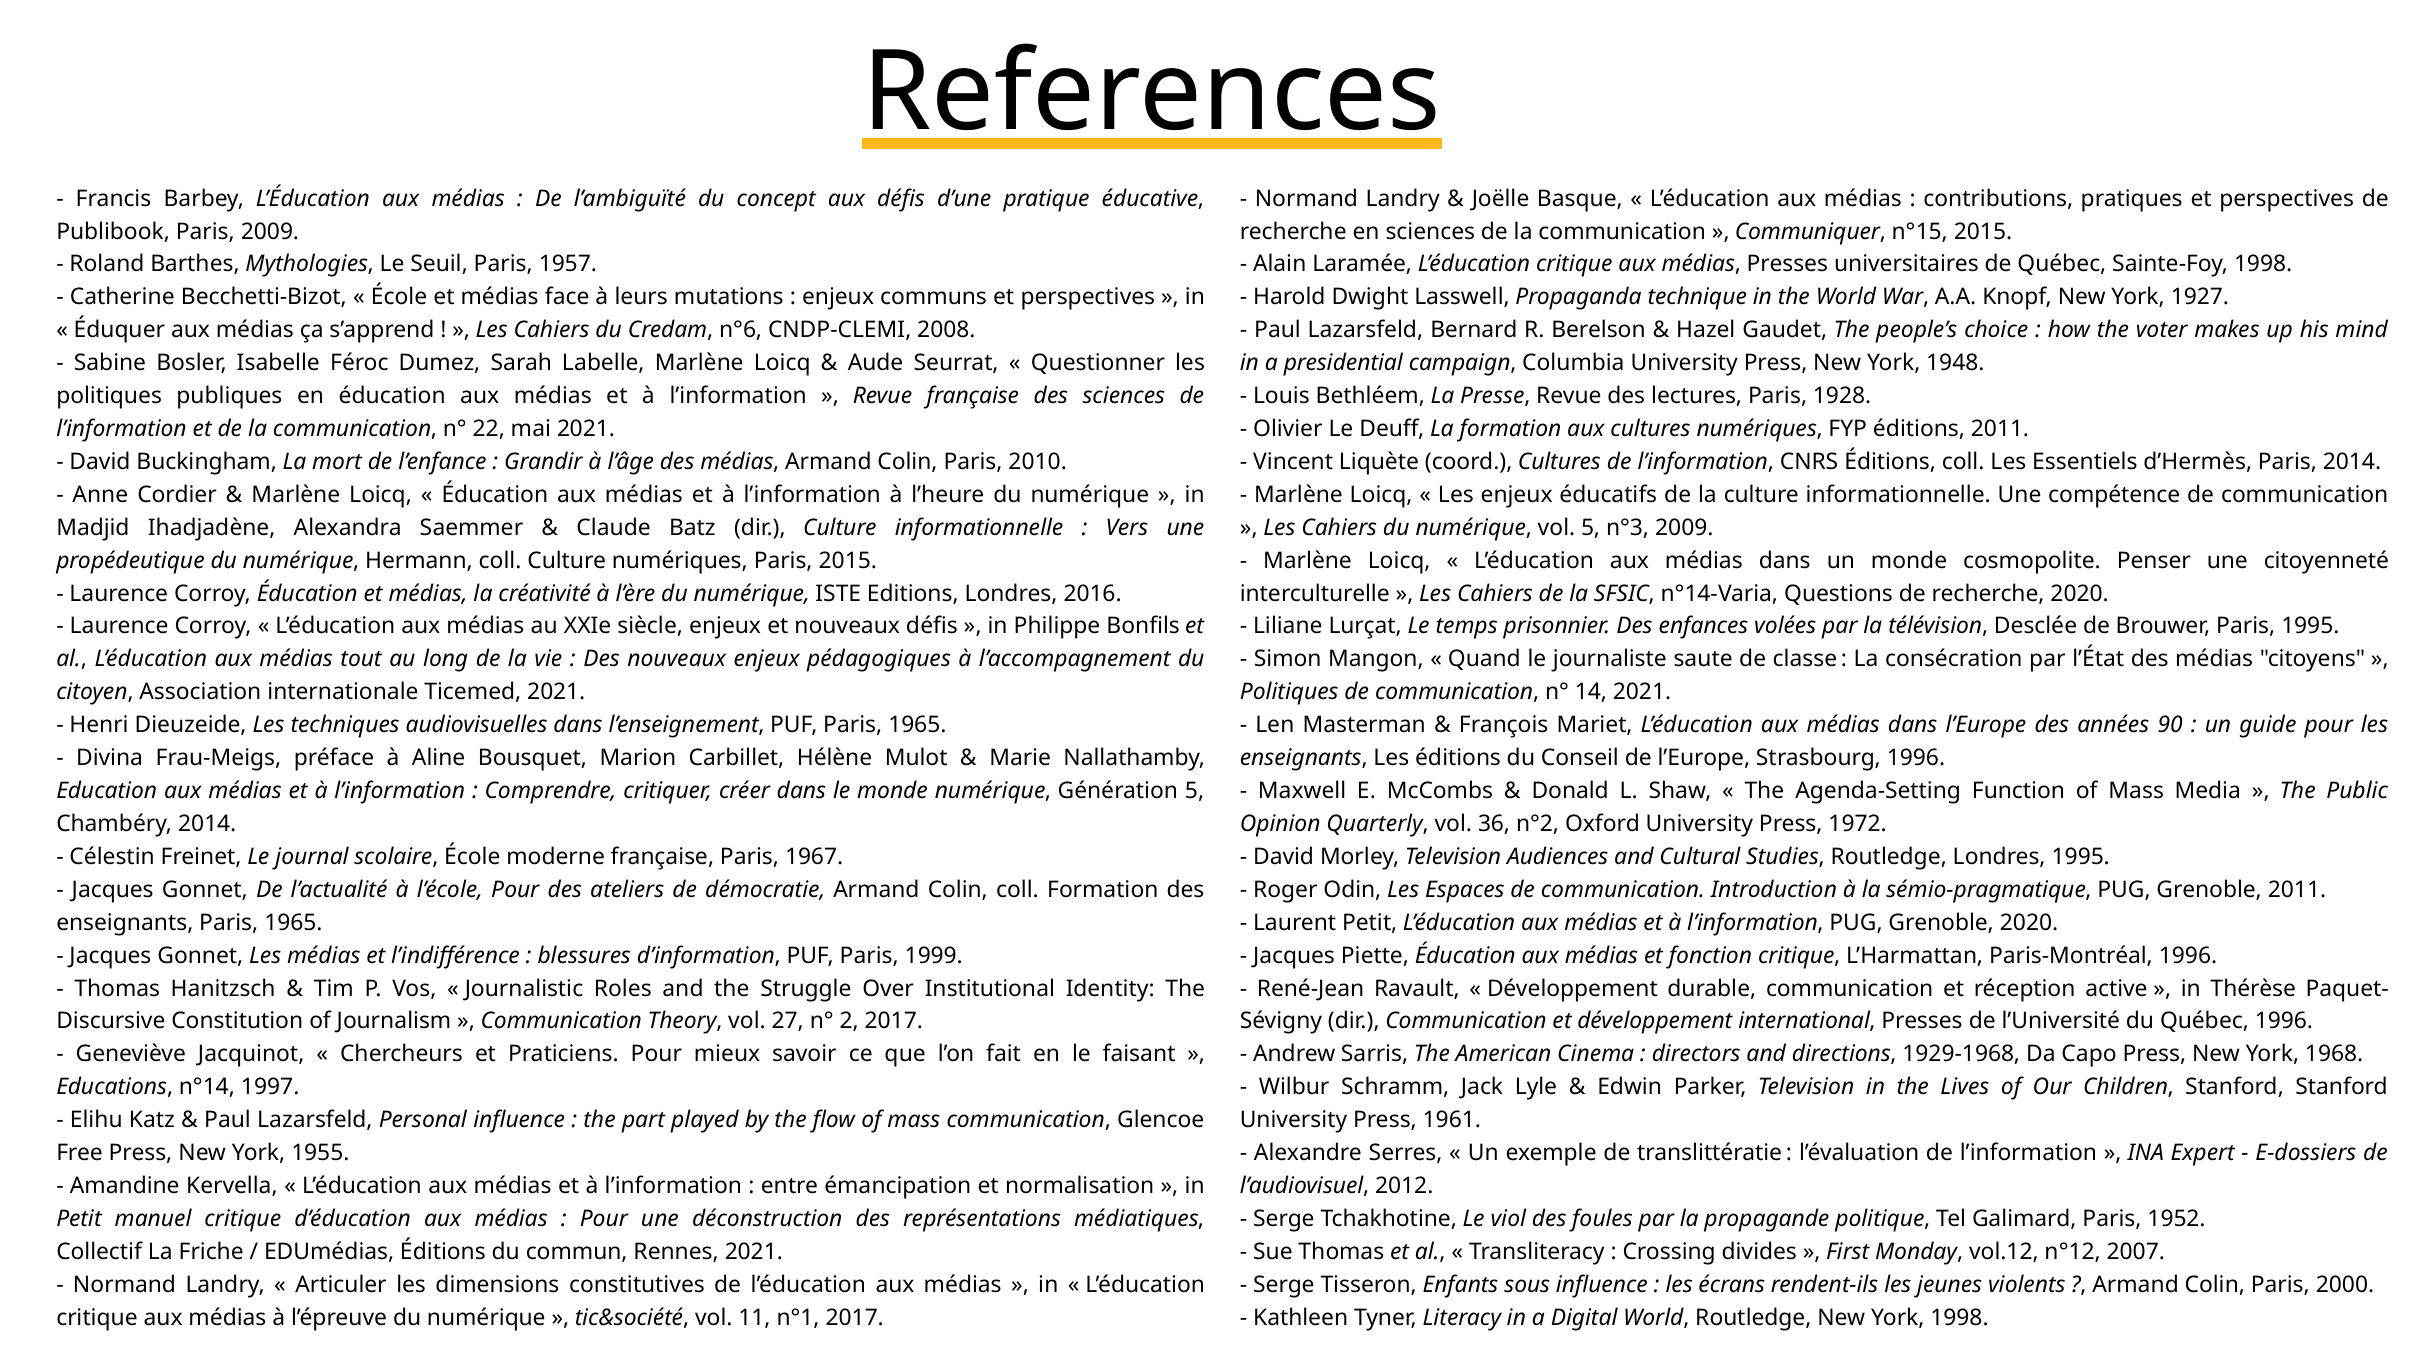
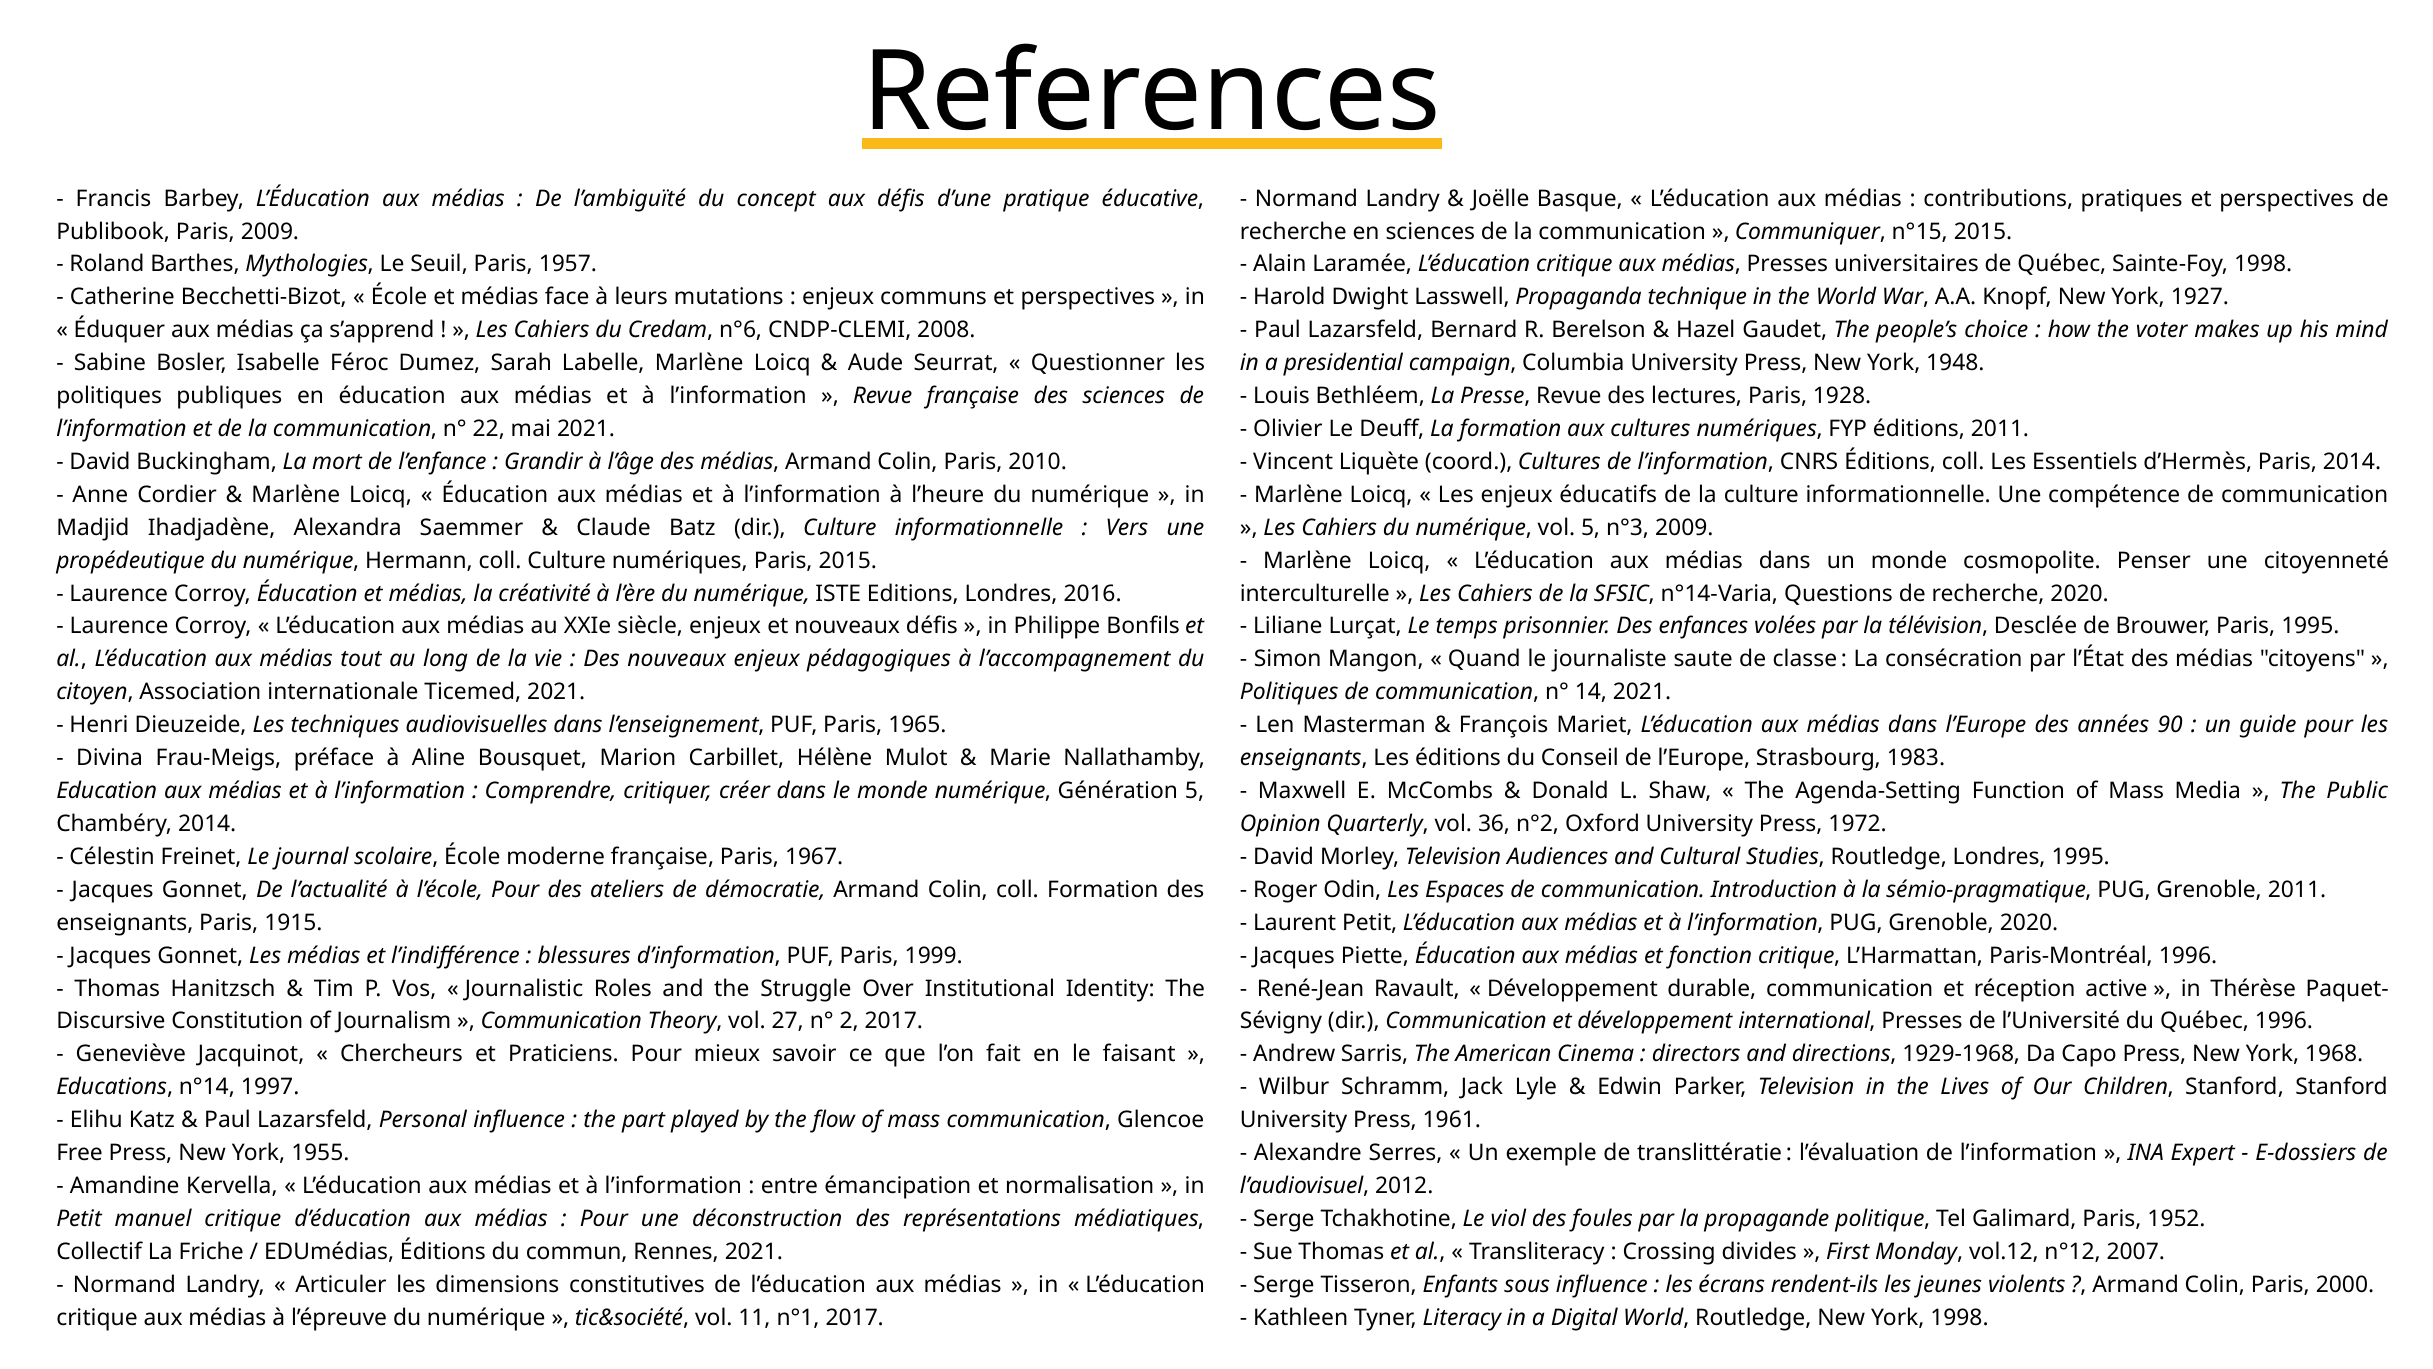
Strasbourg 1996: 1996 -> 1983 (1916, 758)
enseignants Paris 1965: 1965 -> 1915 (293, 922)
